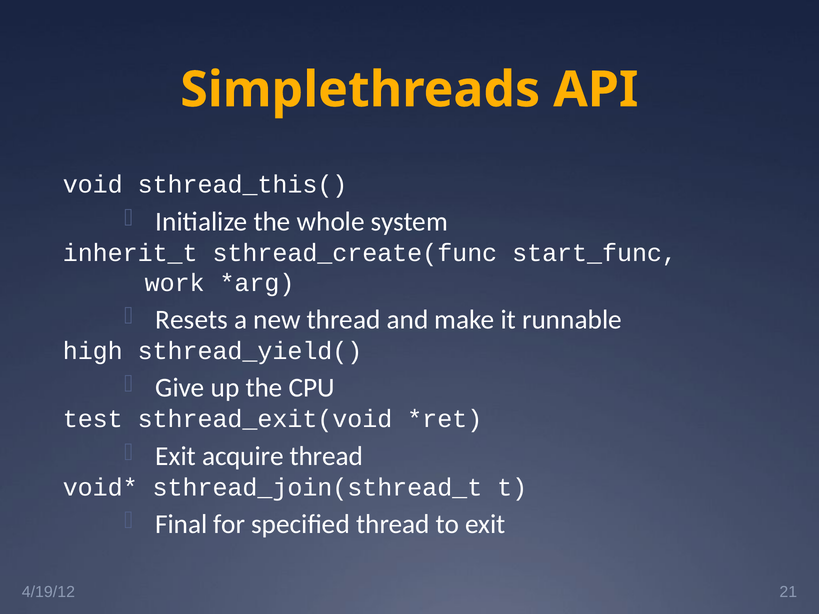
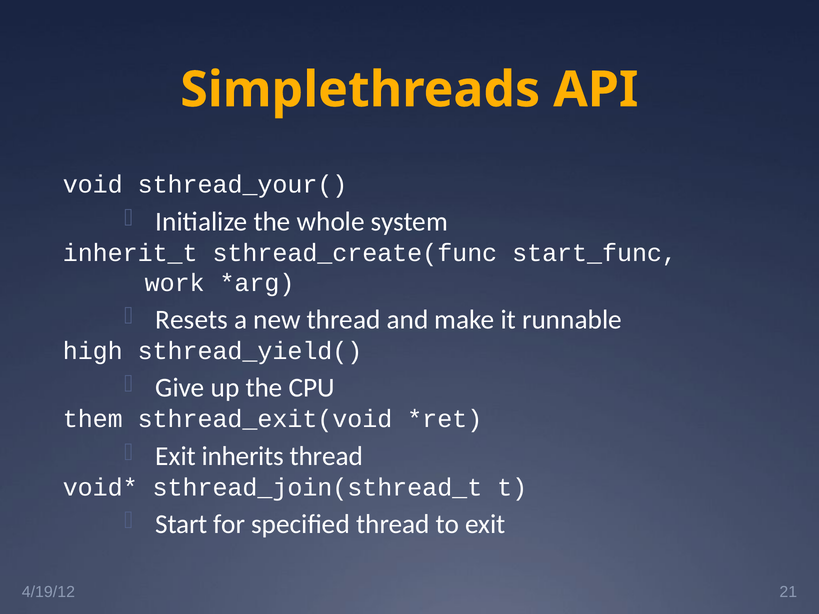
sthread_this(: sthread_this( -> sthread_your( (243, 185)
test: test -> them (93, 419)
acquire: acquire -> inherits (243, 456)
Final: Final -> Start (181, 525)
